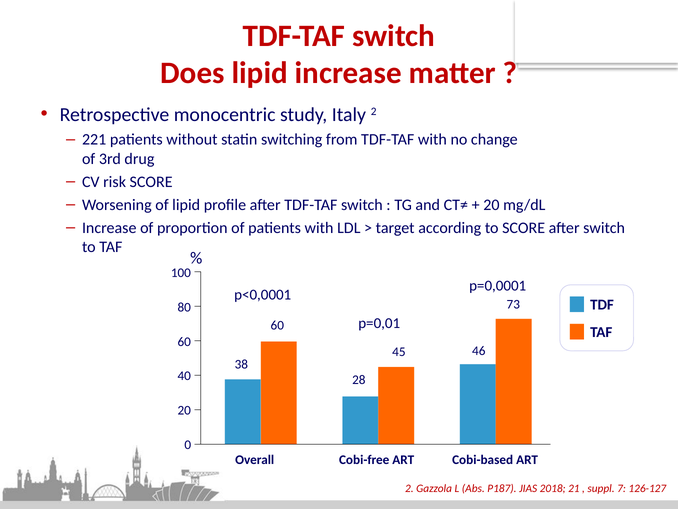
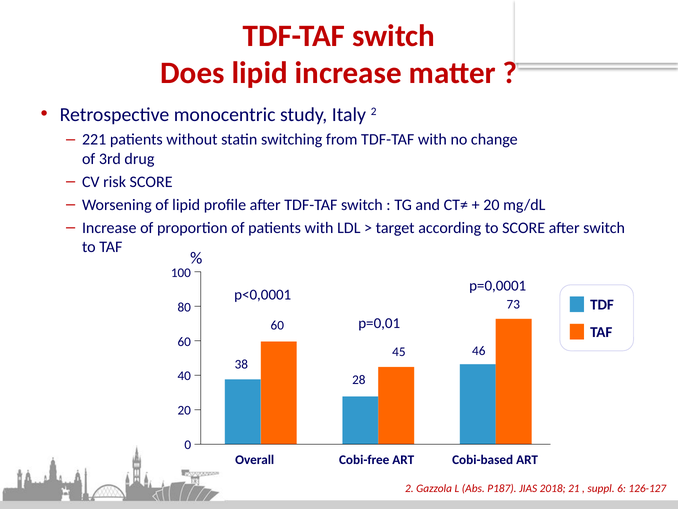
7: 7 -> 6 (622, 488)
